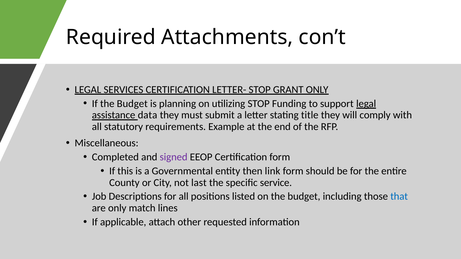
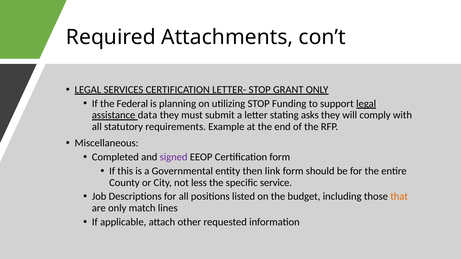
If the Budget: Budget -> Federal (132, 104)
title: title -> asks (310, 115)
last: last -> less (199, 183)
that colour: blue -> orange (399, 197)
